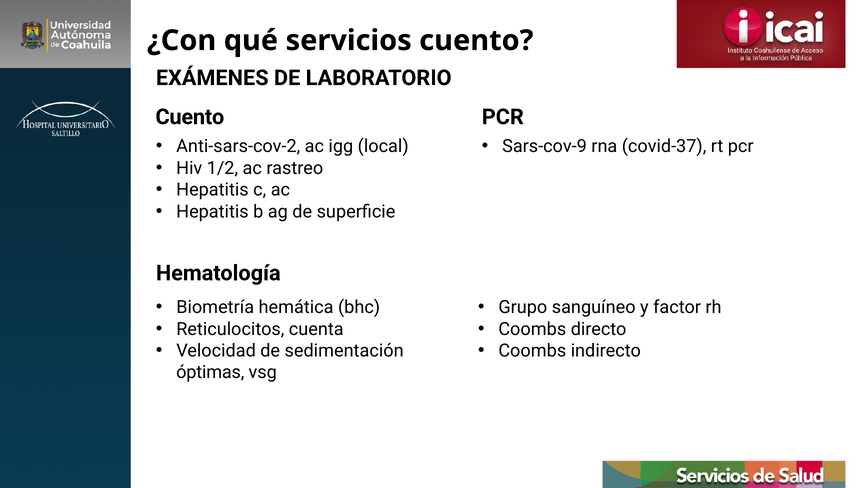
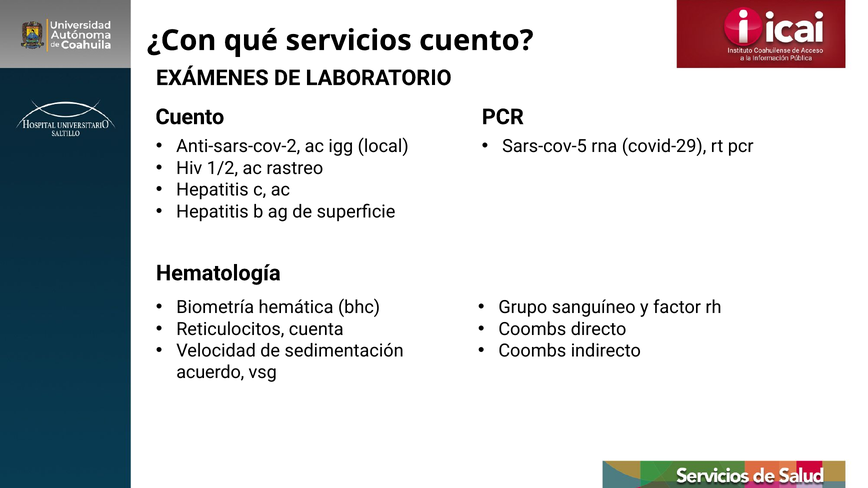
Sars-cov-9: Sars-cov-9 -> Sars-cov-5 (545, 147)
covid-37: covid-37 -> covid-29 (664, 147)
óptimas: óptimas -> acuerdo (210, 373)
